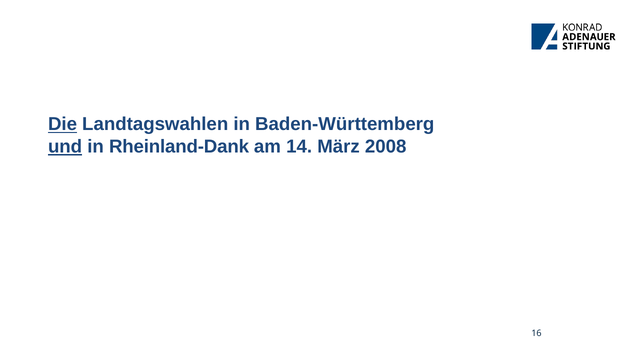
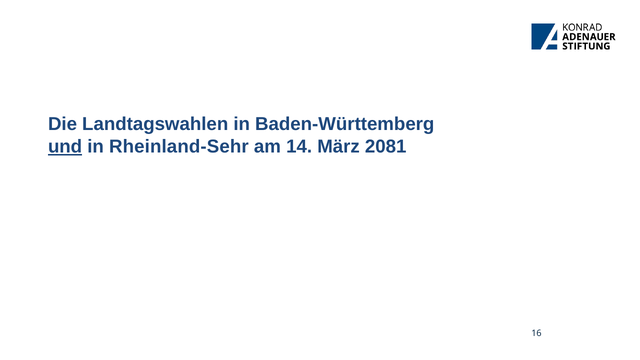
Die underline: present -> none (63, 124)
Rheinland-Dank: Rheinland-Dank -> Rheinland-Sehr (179, 147)
2008: 2008 -> 2081 (386, 147)
